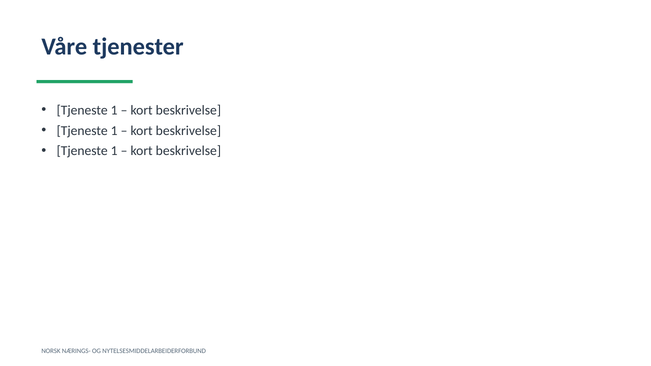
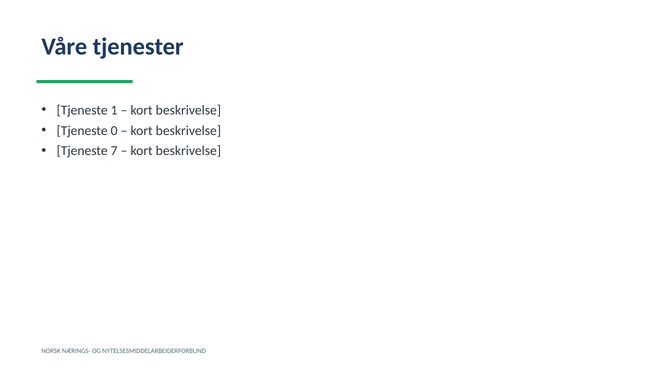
1: 1 -> 0 (114, 131)
1: 1 -> 7 (114, 151)
